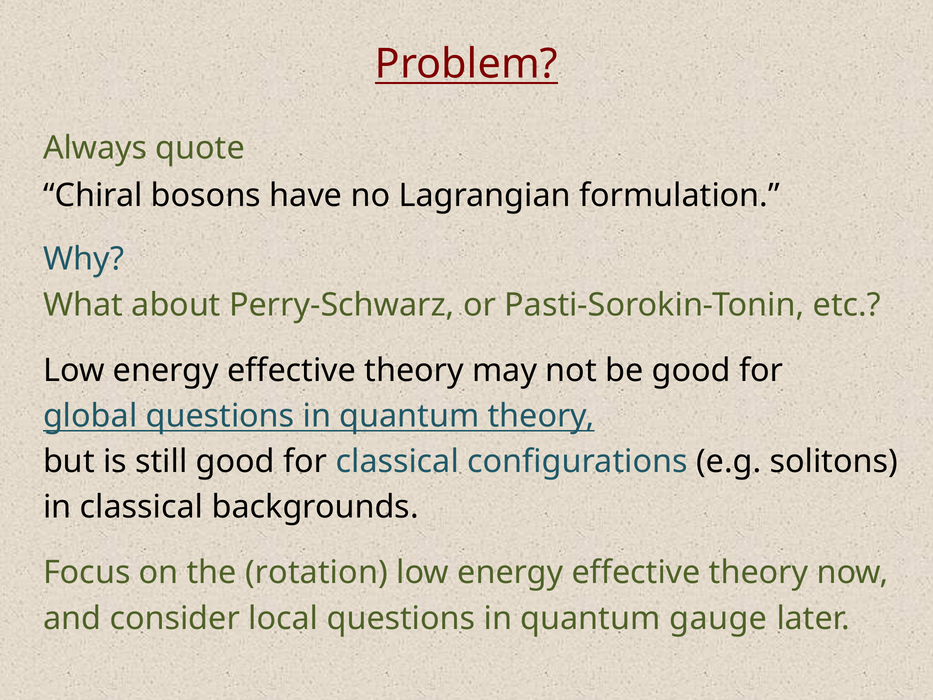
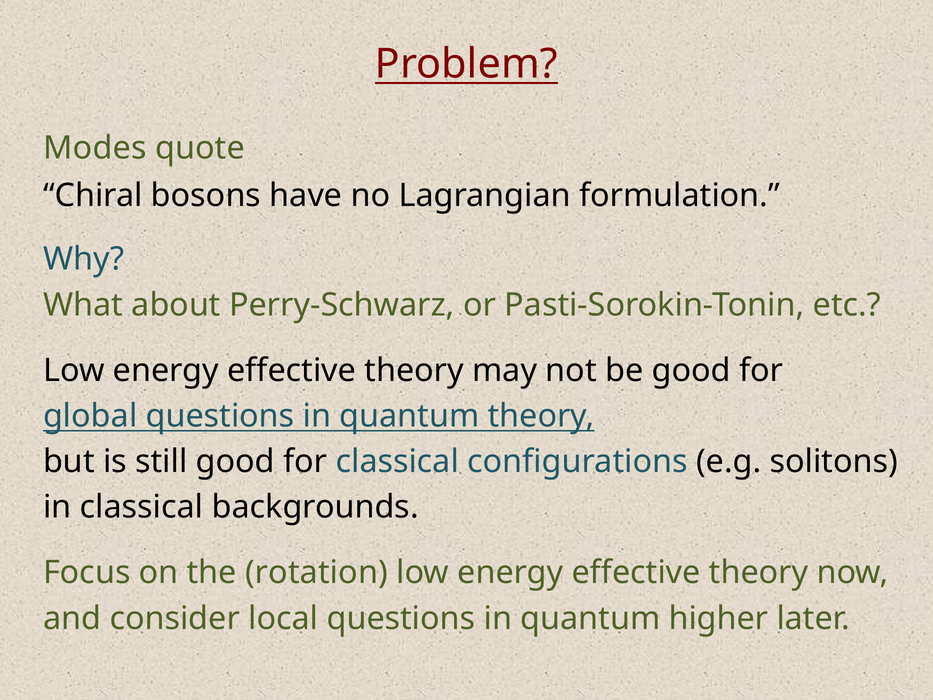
Always: Always -> Modes (95, 148)
gauge: gauge -> higher (718, 618)
